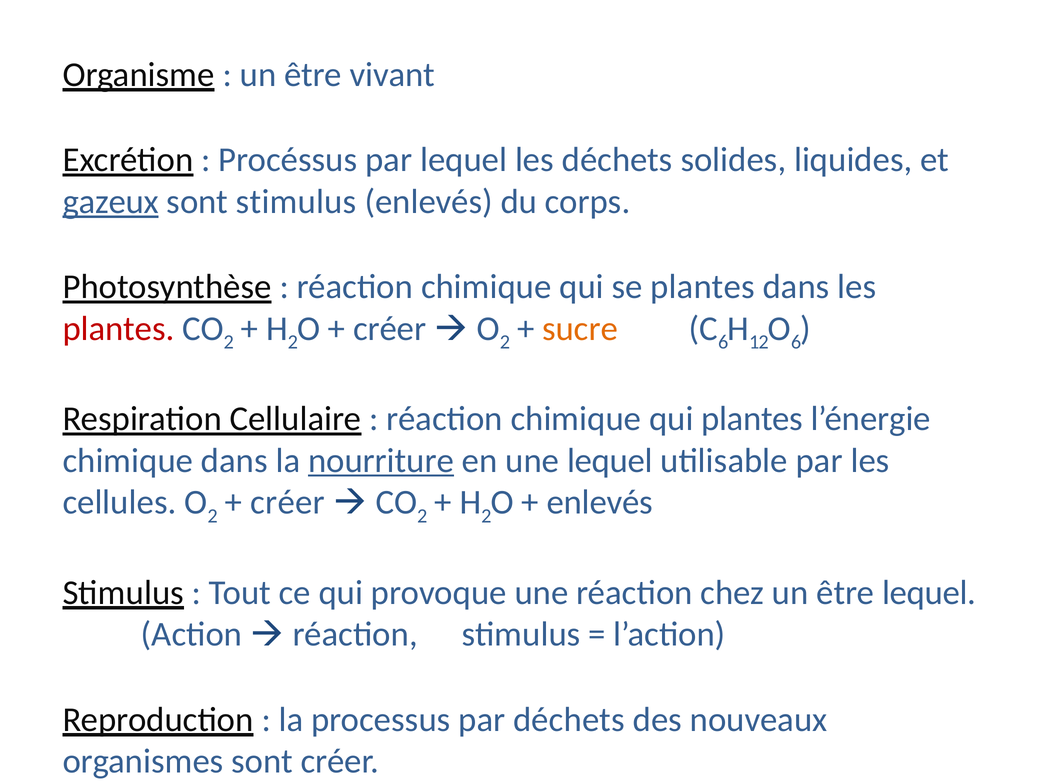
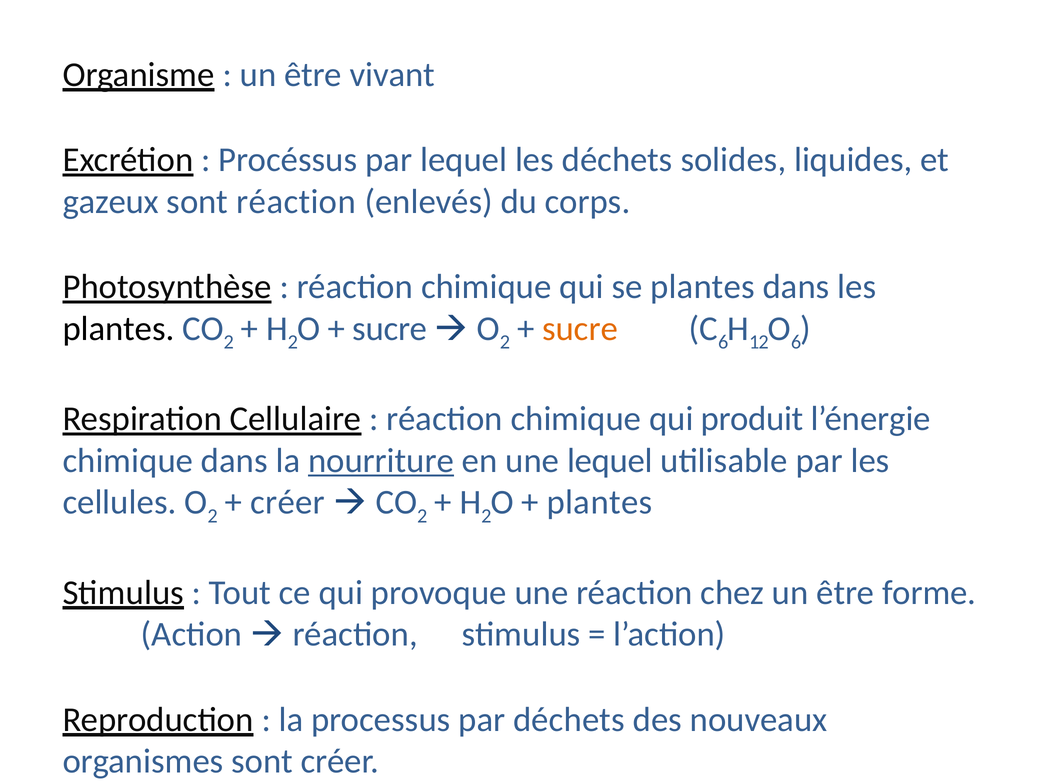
gazeux underline: present -> none (111, 202)
sont stimulus: stimulus -> réaction (296, 202)
plantes colour: red -> black (119, 329)
créer: créer -> sucre (390, 329)
qui plantes: plantes -> produit (752, 419)
enlevés: enlevés -> plantes (599, 502)
être lequel: lequel -> forme (929, 593)
